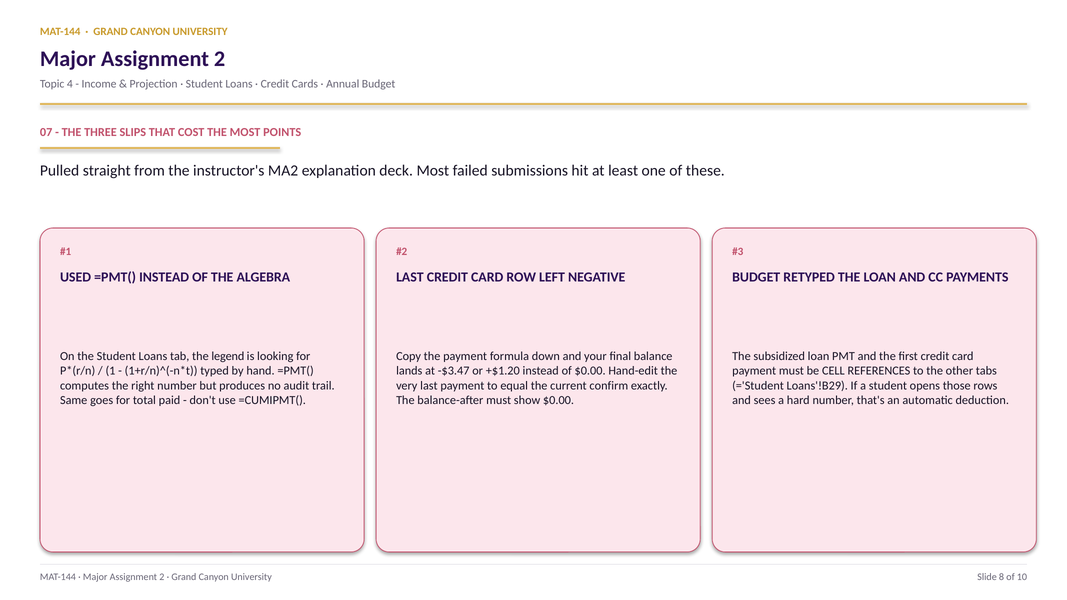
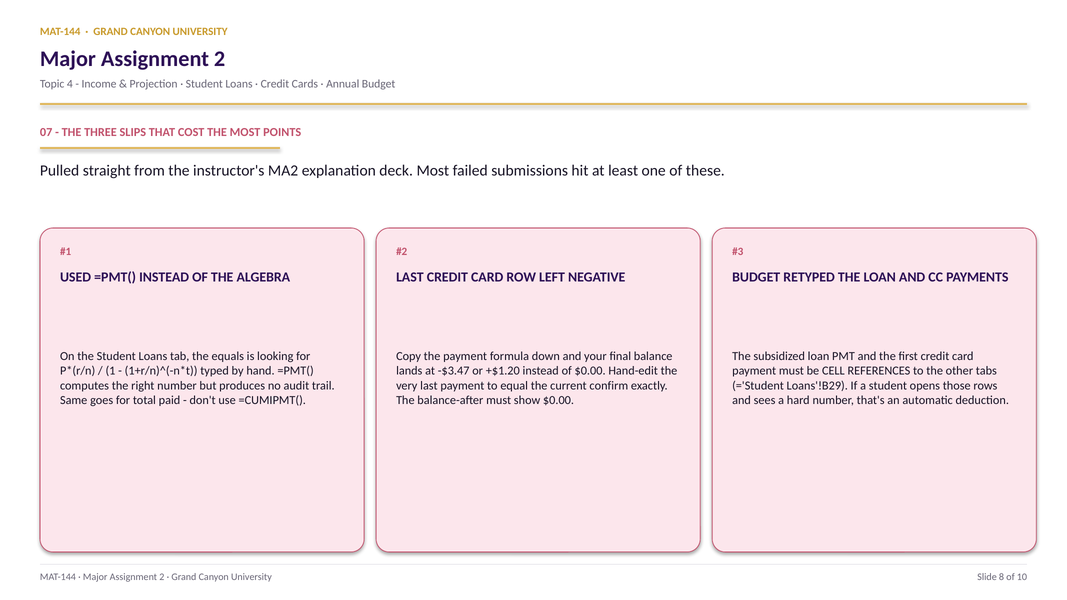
legend: legend -> equals (228, 356)
